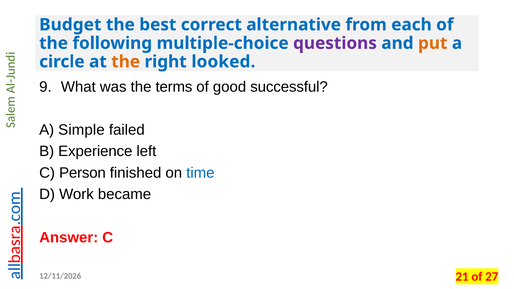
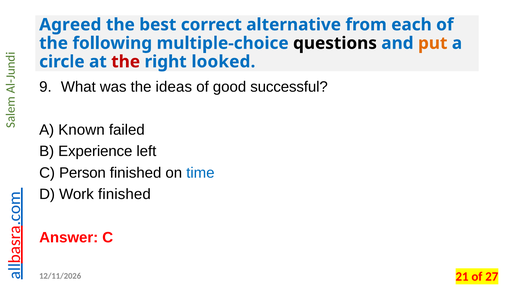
Budget: Budget -> Agreed (70, 25)
questions colour: purple -> black (335, 43)
the colour: orange -> red (126, 62)
terms: terms -> ideas (174, 87)
Simple: Simple -> Known (81, 130)
Work became: became -> finished (124, 194)
